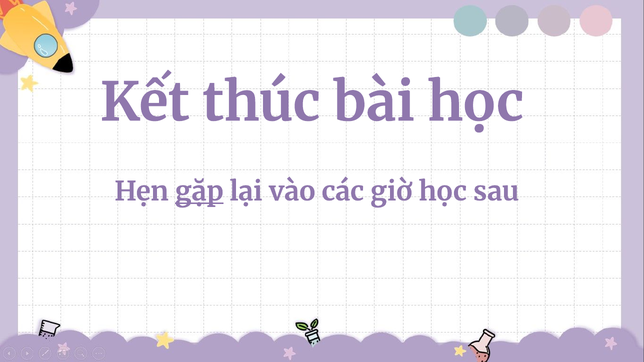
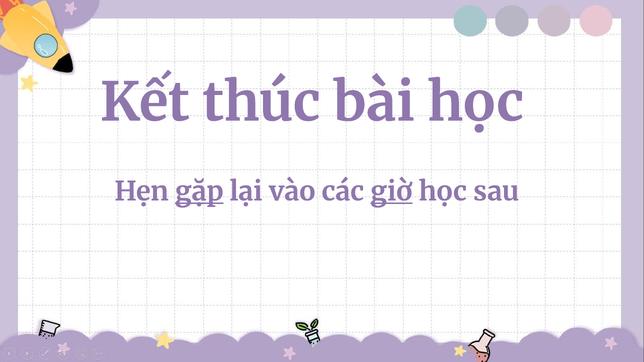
giờ underline: none -> present (391, 192)
